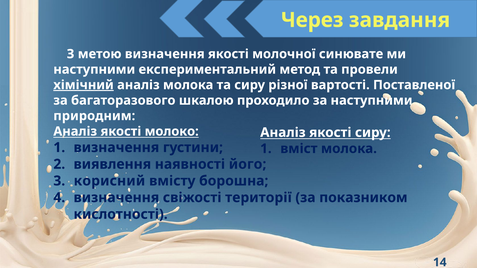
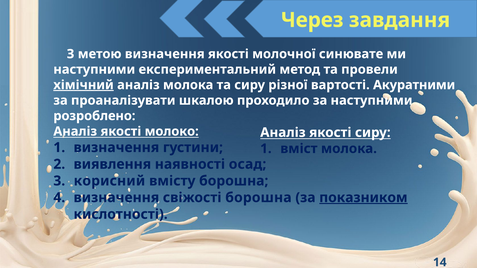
Поставленої: Поставленої -> Акуратними (414, 85)
багаторазового: багаторазового -> проаналізувати (123, 101)
природним: природним -> розроблено (94, 116)
його: його -> осад (248, 164)
свіжості території: території -> борошна (258, 198)
показником underline: none -> present (363, 198)
